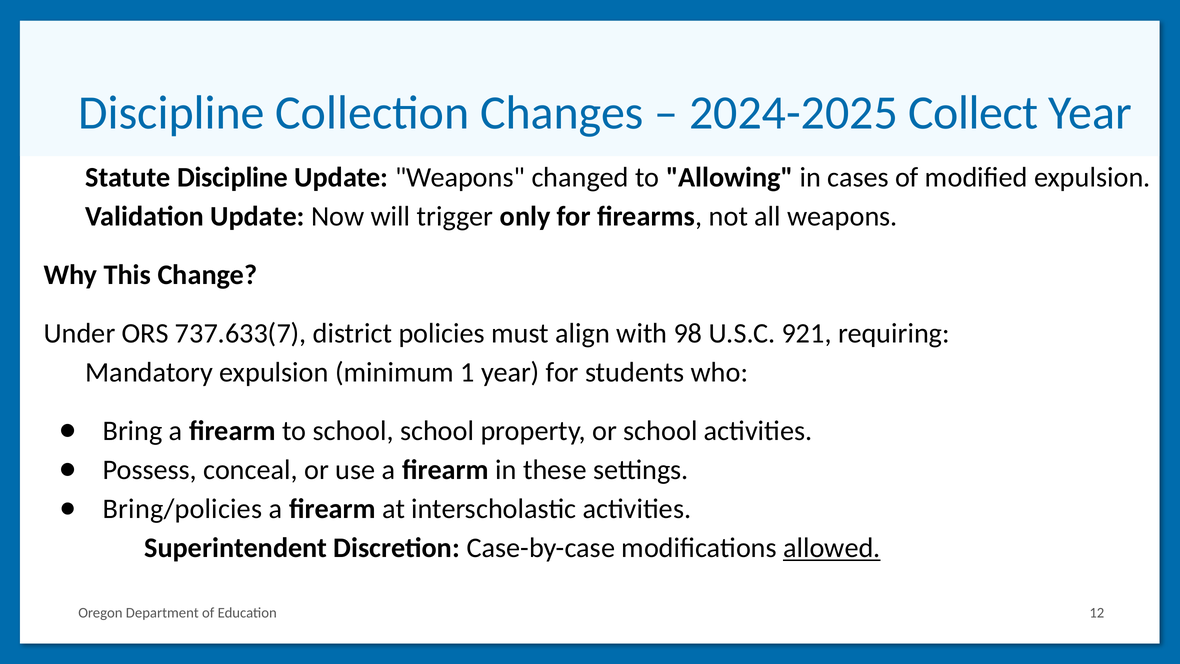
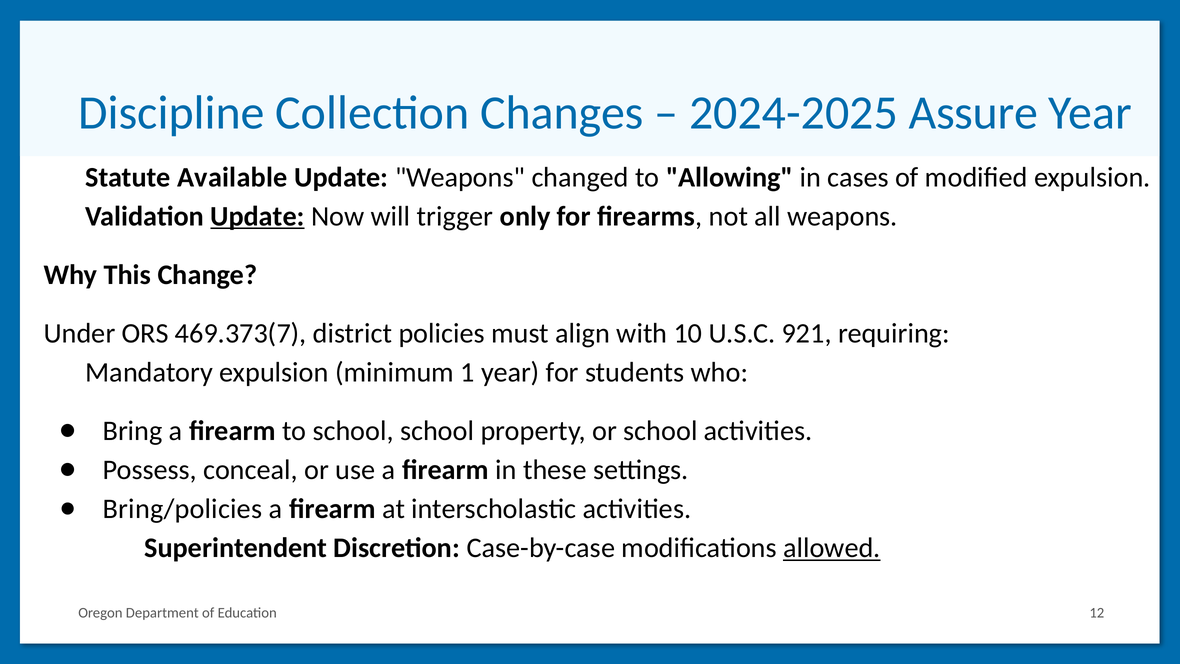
Collect: Collect -> Assure (973, 113)
Discipline: Discipline -> Available (232, 177)
Update underline: none -> present (257, 216)
737.633(7: 737.633(7 -> 469.373(7 (241, 333)
98: 98 -> 10 (688, 333)
